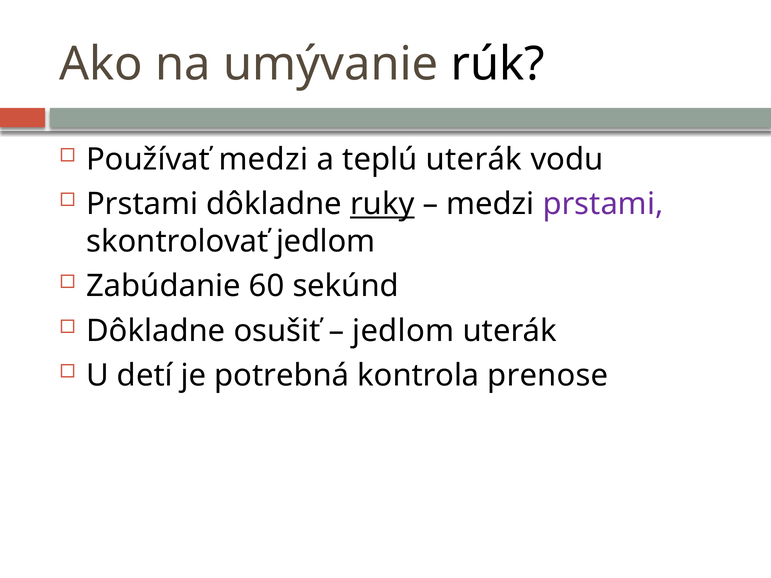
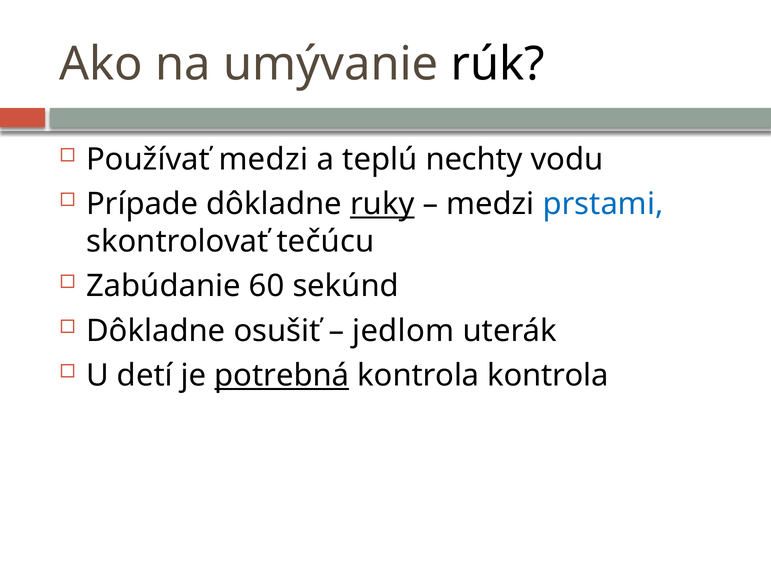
teplú uterák: uterák -> nechty (474, 160)
Prstami: Prstami -> Prípade (142, 204)
prstami colour: purple -> blue (603, 204)
skontrolovať jedlom: jedlom -> tečúcu (325, 242)
potrebná underline: none -> present (282, 376)
kontrola prenose: prenose -> kontrola (548, 376)
